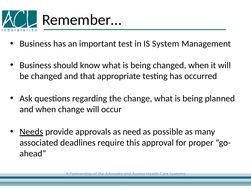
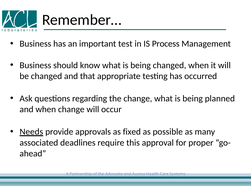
System: System -> Process (166, 44)
need: need -> fixed (132, 132)
